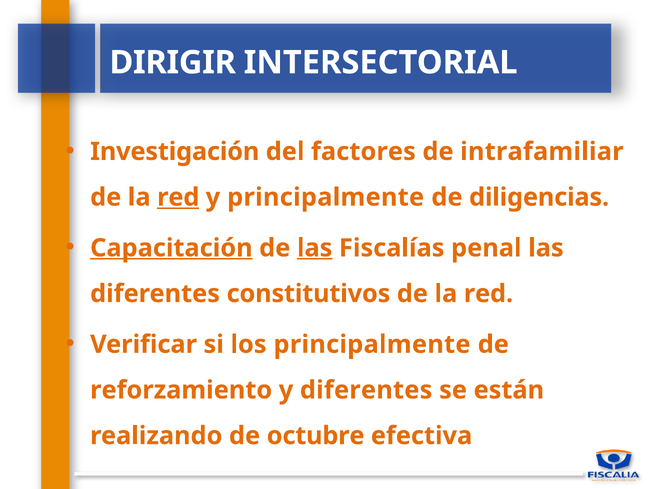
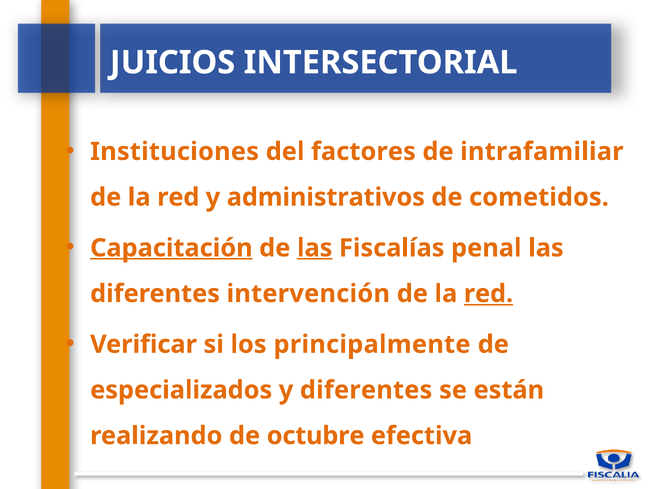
DIRIGIR: DIRIGIR -> JUICIOS (173, 63)
Investigación: Investigación -> Instituciones (175, 152)
red underline: present -> none (178, 198)
y principalmente: principalmente -> administrativos (326, 198)
diligencias: diligencias -> cometidos (539, 198)
constitutivos: constitutivos -> intervención (308, 294)
red underline: none -> present (488, 294)
reforzamiento: reforzamiento -> especializados (181, 391)
